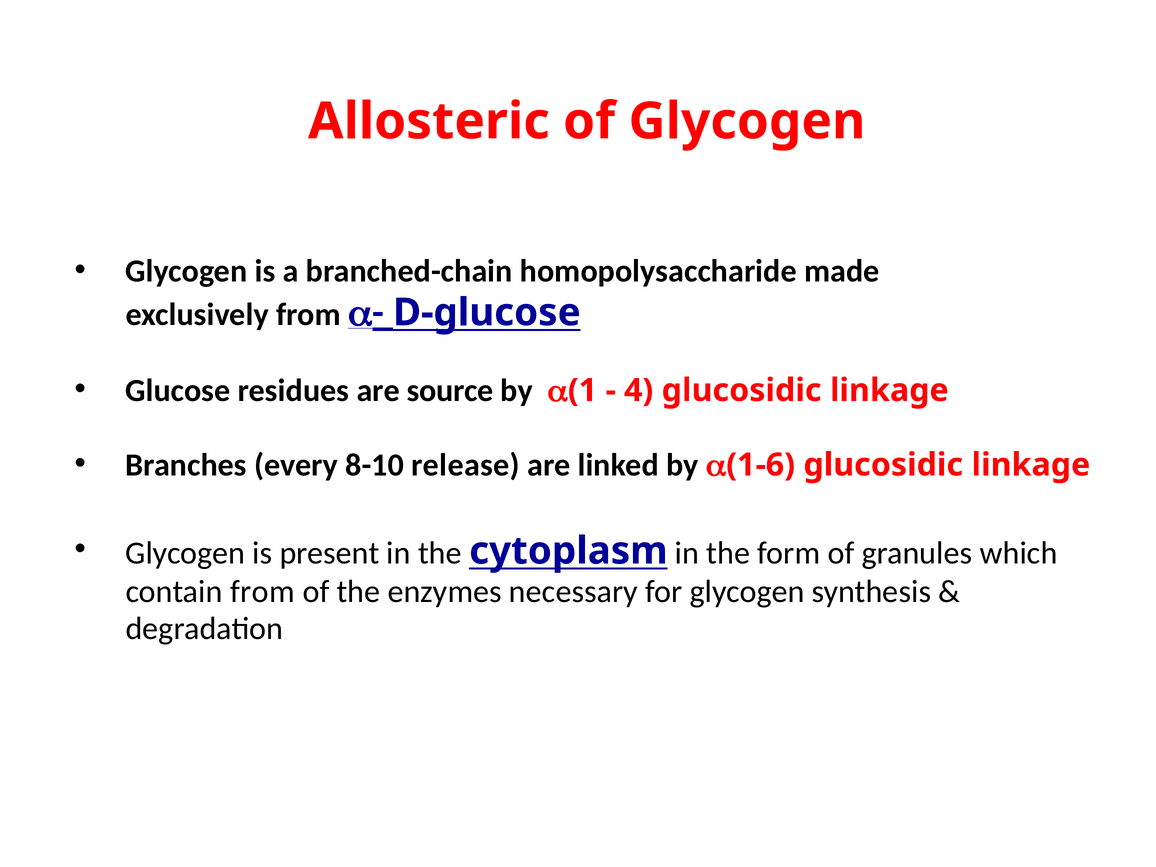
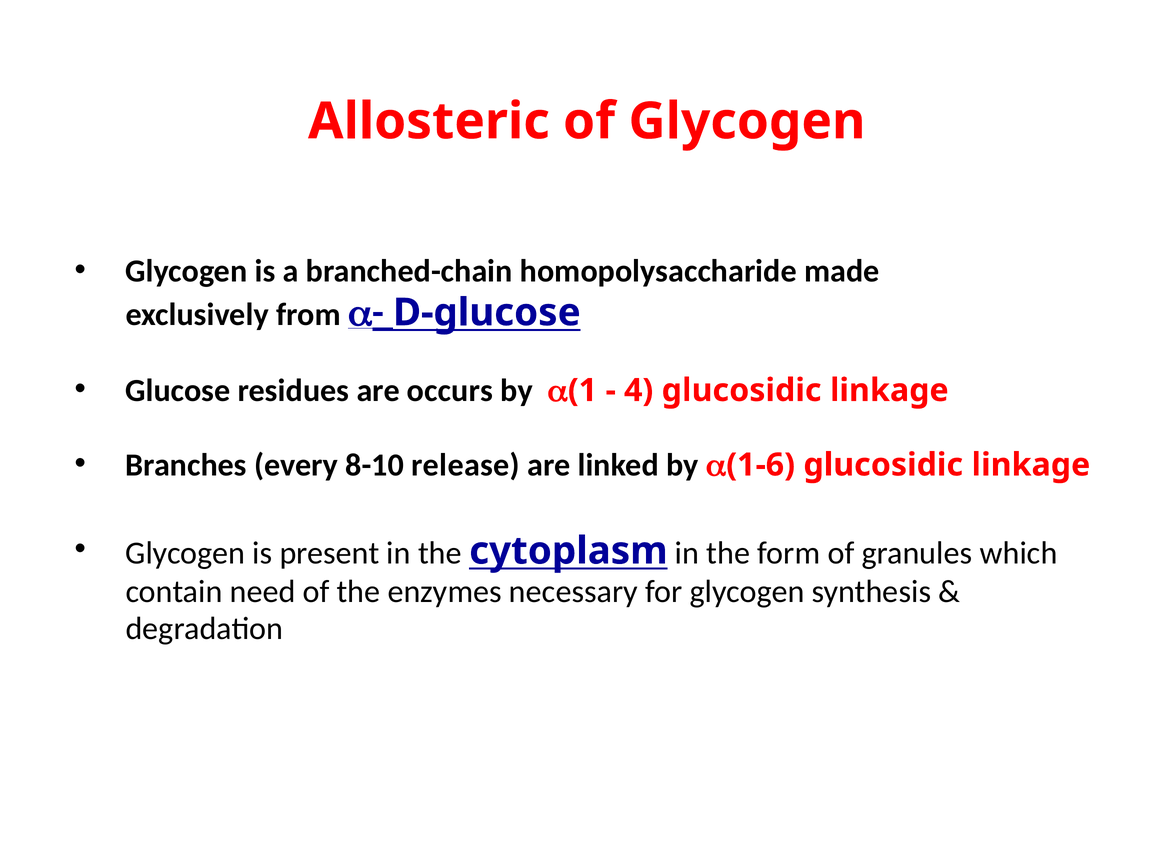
source: source -> occurs (450, 390)
contain from: from -> need (263, 592)
